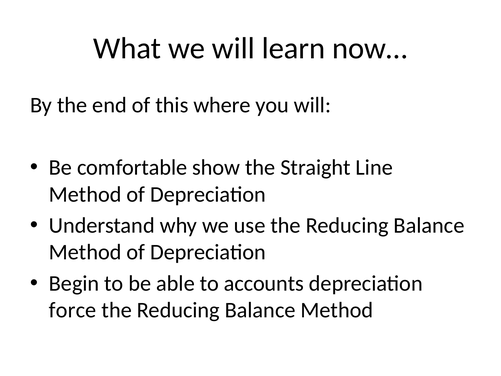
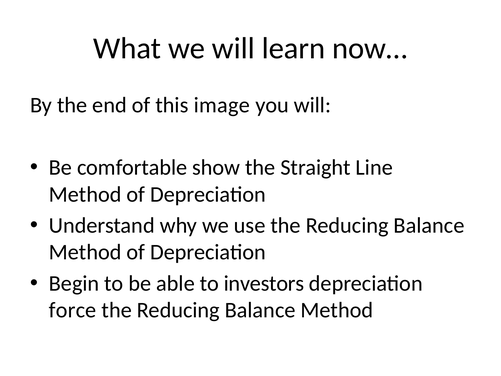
where: where -> image (222, 105)
accounts: accounts -> investors (264, 283)
